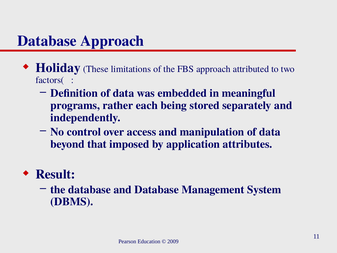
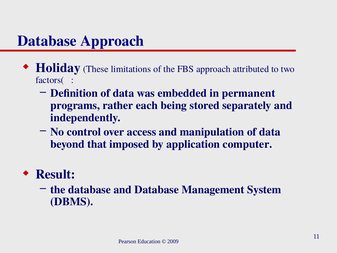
meaningful: meaningful -> permanent (249, 93)
attributes: attributes -> computer (247, 144)
